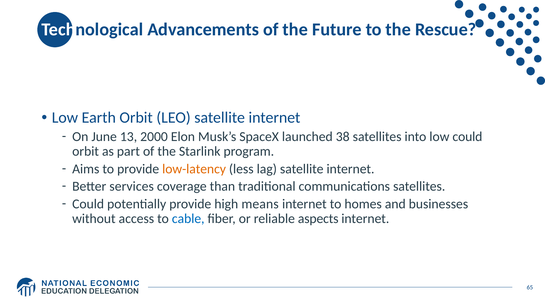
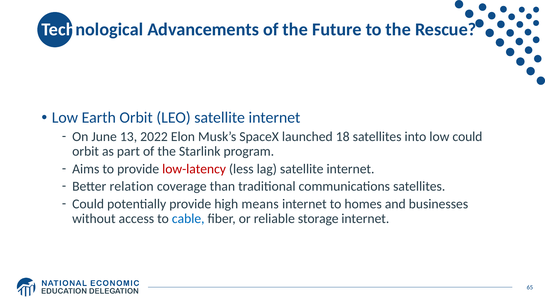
2000: 2000 -> 2022 (154, 136)
38: 38 -> 18 (343, 136)
low-latency colour: orange -> red (194, 169)
services: services -> relation (132, 186)
aspects: aspects -> storage (318, 218)
